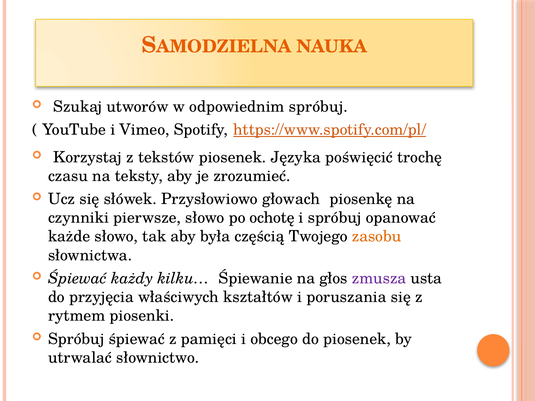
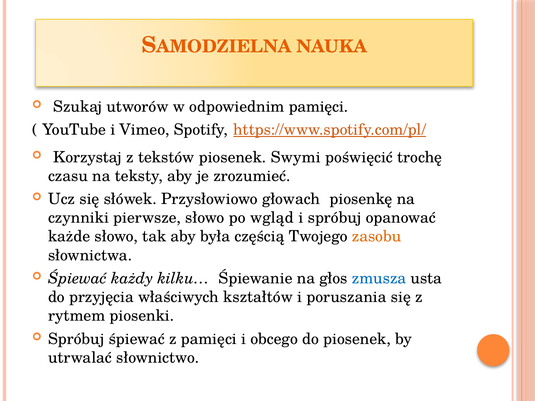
odpowiednim spróbuj: spróbuj -> pamięci (319, 107)
Języka: Języka -> Swymi (296, 157)
ochotę: ochotę -> wgląd (272, 218)
zmusza colour: purple -> blue (379, 279)
